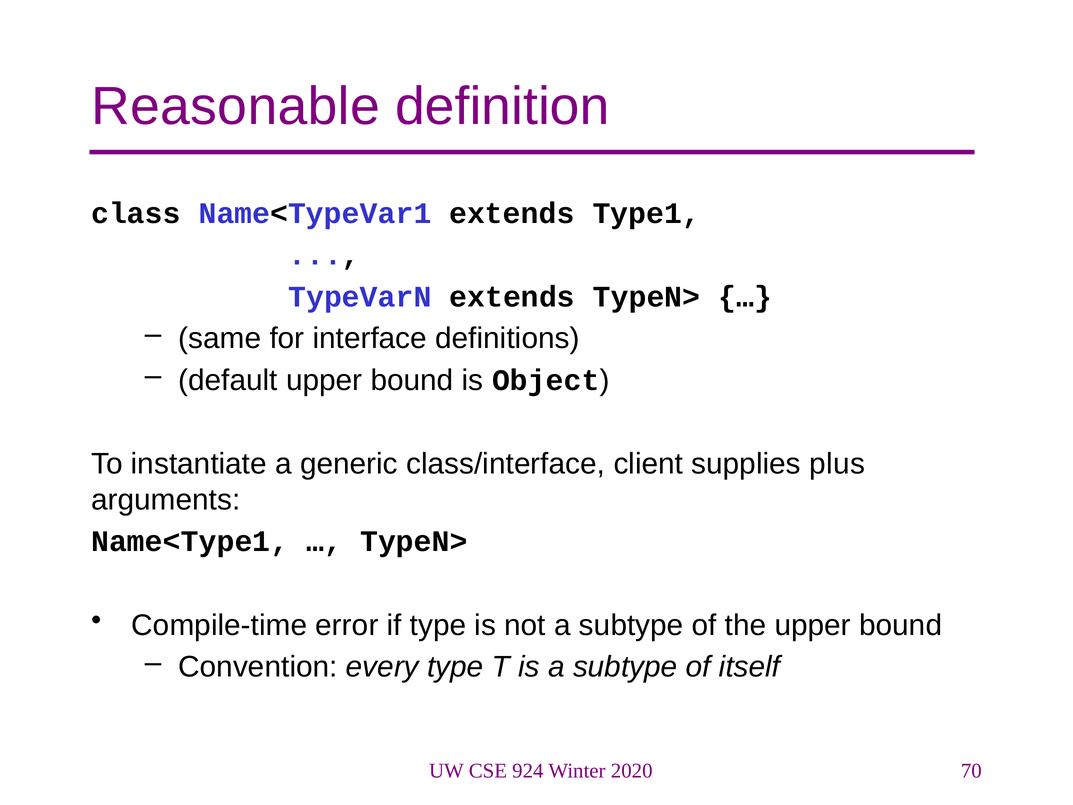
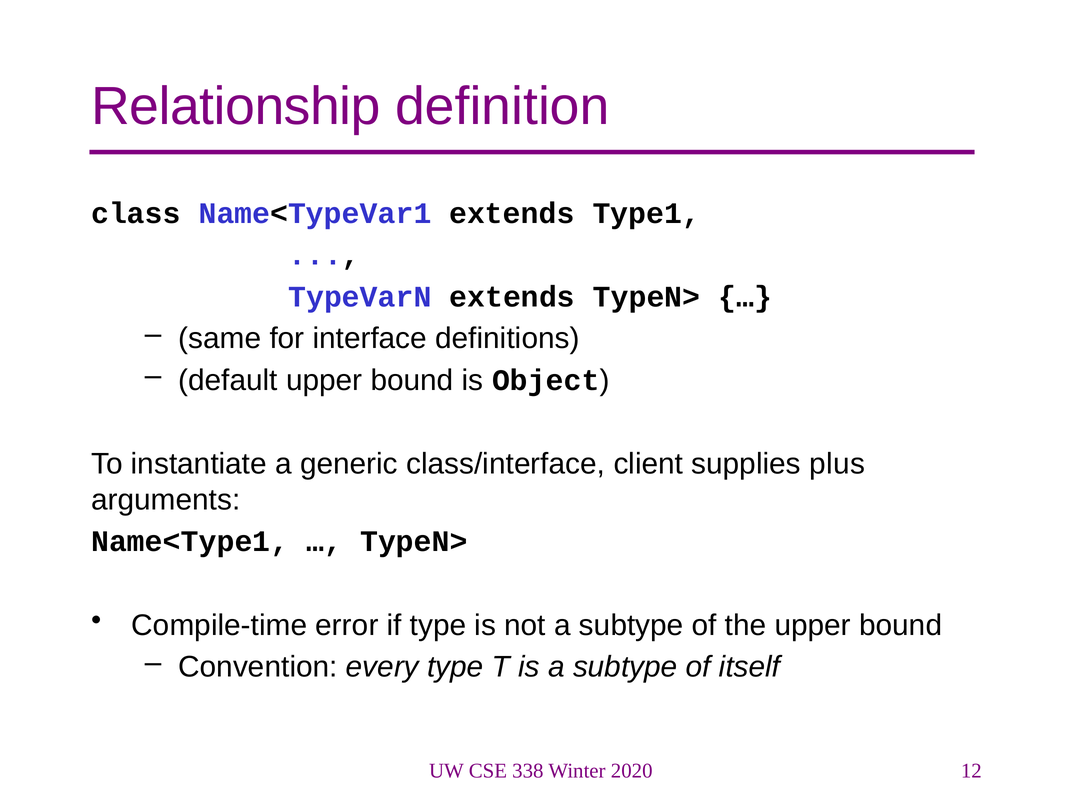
Reasonable: Reasonable -> Relationship (236, 107)
924: 924 -> 338 (528, 770)
70: 70 -> 12 (971, 770)
